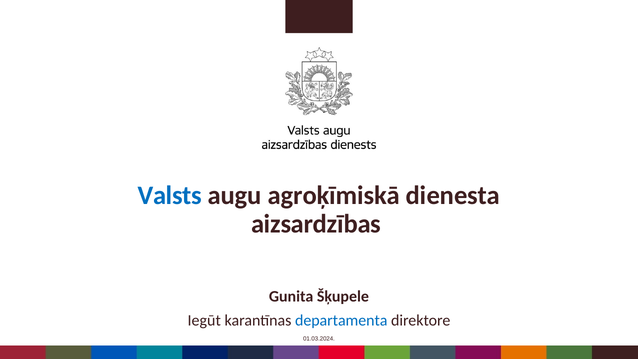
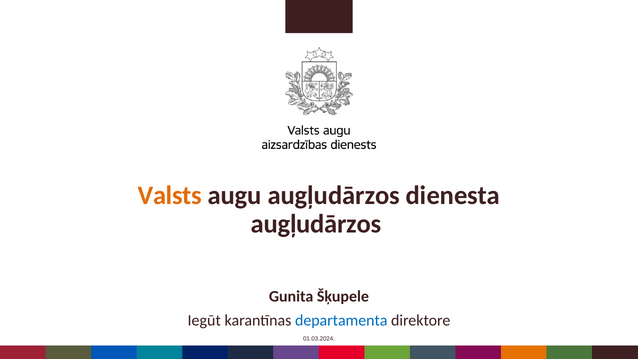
Valsts colour: blue -> orange (170, 195)
augu agroķīmiskā: agroķīmiskā -> augļudārzos (334, 195)
aizsardzības: aizsardzības -> augļudārzos (316, 224)
